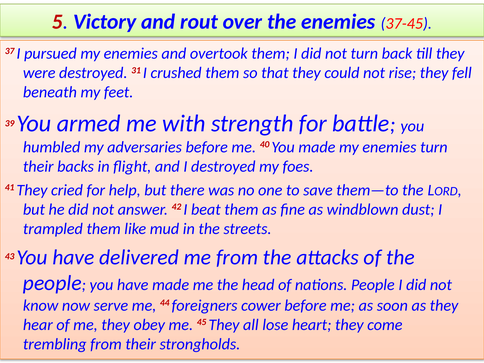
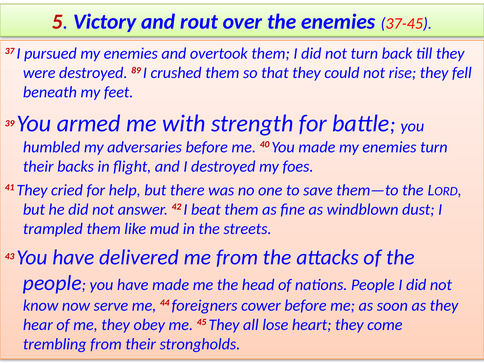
31: 31 -> 89 (136, 70)
